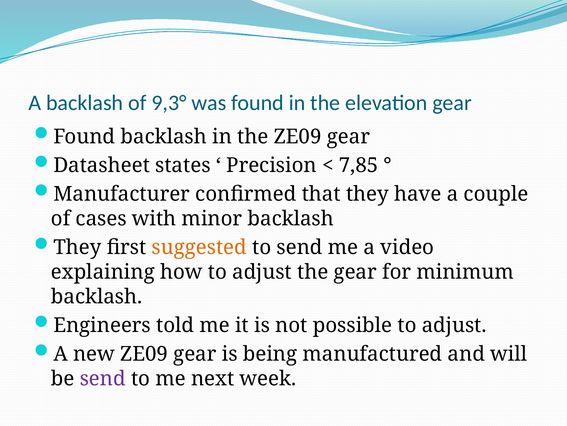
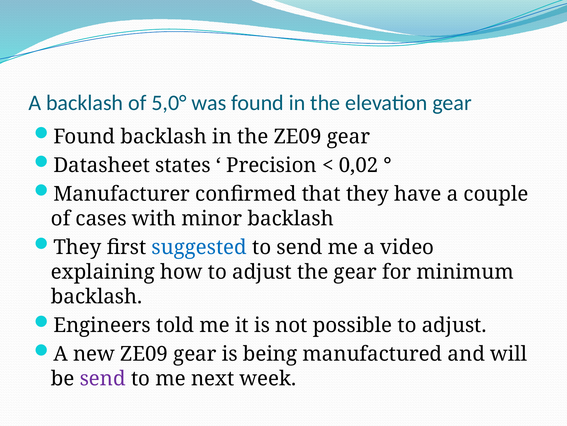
9,3°: 9,3° -> 5,0° (169, 103)
7,85: 7,85 -> 0,02 (359, 165)
suggested colour: orange -> blue (199, 247)
